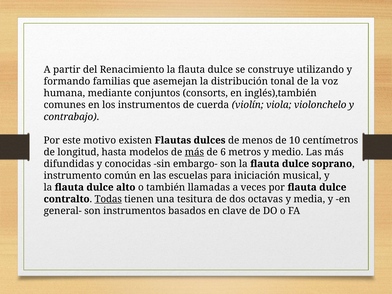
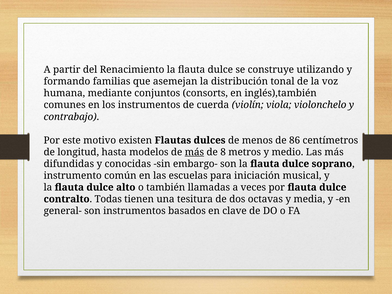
10: 10 -> 86 (295, 140)
6: 6 -> 8 (223, 152)
Todas underline: present -> none (108, 199)
